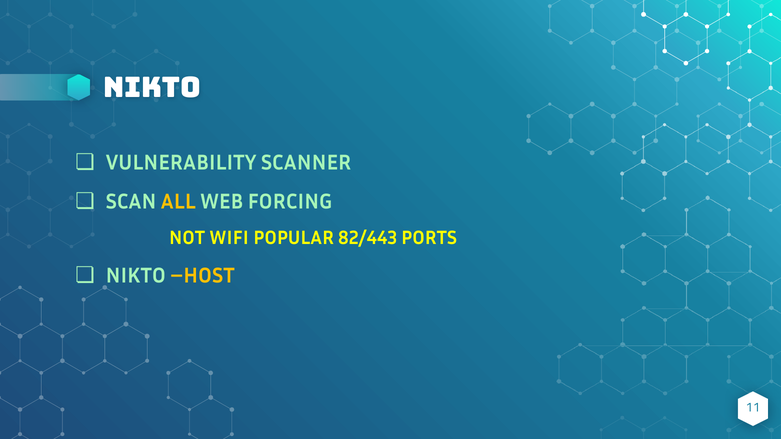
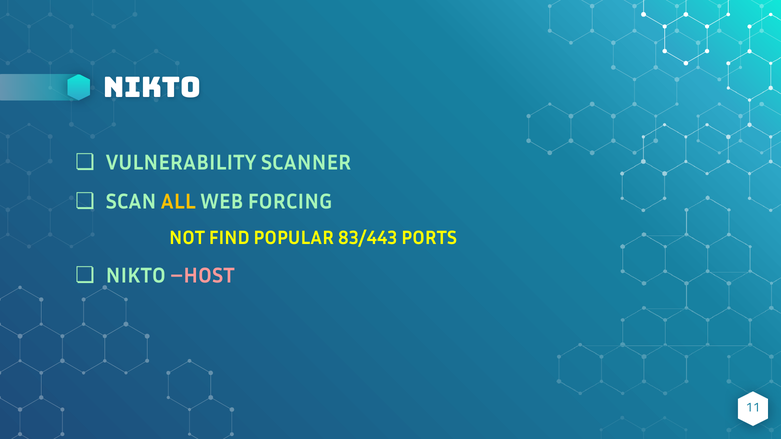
WIFI: WIFI -> FIND (229, 238)
82/443: 82/443 -> 83/443 (368, 238)
HOST colour: yellow -> pink (202, 276)
